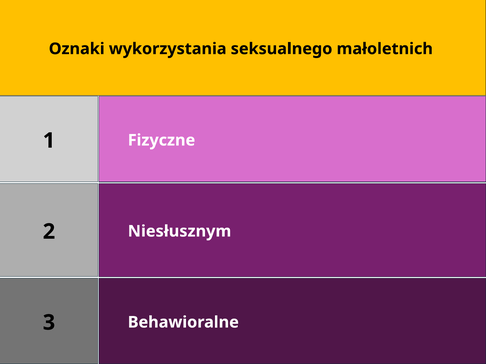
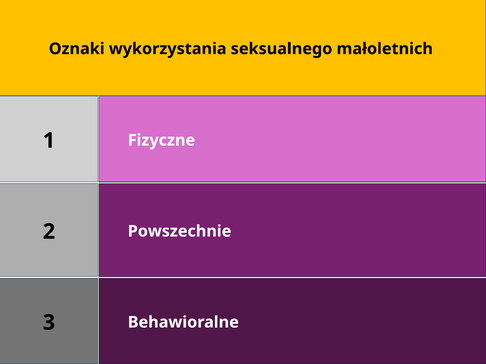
Niesłusznym: Niesłusznym -> Powszechnie (180, 232)
